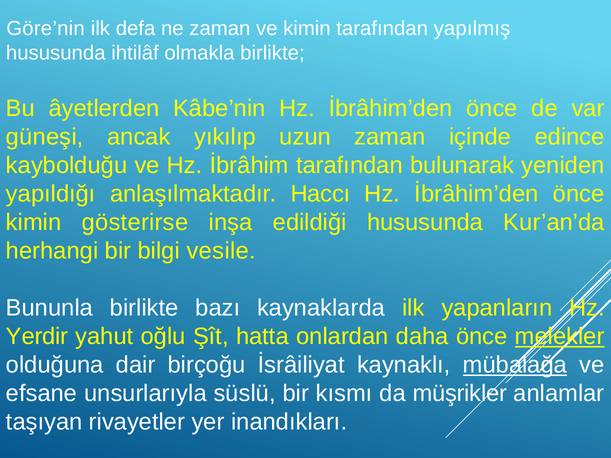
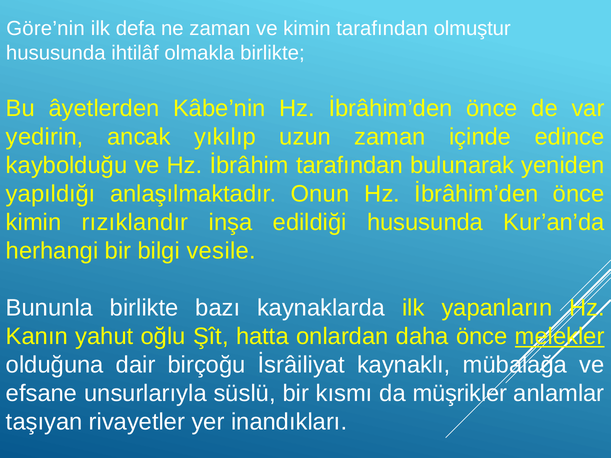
yapılmış: yapılmış -> olmuştur (472, 29)
güneşi: güneşi -> yedirin (45, 137)
Haccı: Haccı -> Onun (320, 194)
gösterirse: gösterirse -> rızıklandır (135, 222)
Yerdir: Yerdir -> Kanın (37, 337)
mübalağa underline: present -> none (515, 365)
